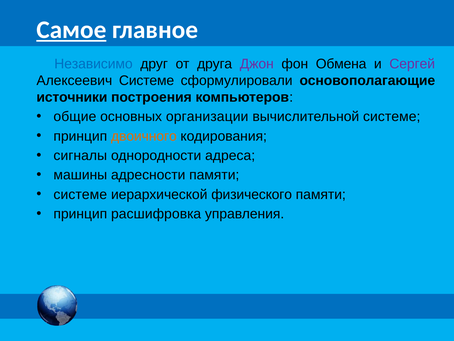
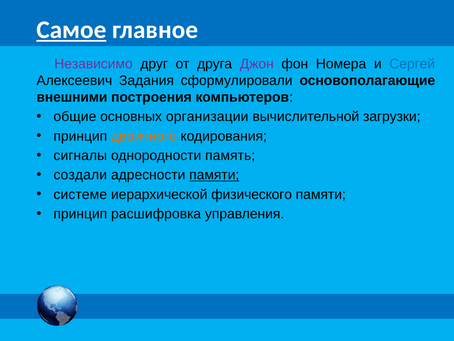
Независимо colour: blue -> purple (93, 64)
Обмена: Обмена -> Номера (341, 64)
Сергей colour: purple -> blue (412, 64)
Алексеевич Системе: Системе -> Задания (146, 80)
источники: источники -> внешними (72, 97)
вычислительной системе: системе -> загрузки (392, 117)
адреса: адреса -> память (230, 155)
машины: машины -> создали (80, 175)
памяти underline: none -> present (214, 175)
